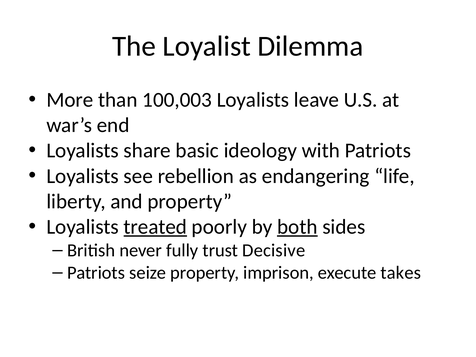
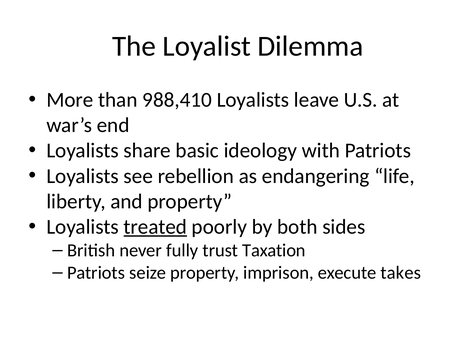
100,003: 100,003 -> 988,410 (177, 100)
both underline: present -> none (297, 227)
Decisive: Decisive -> Taxation (274, 250)
